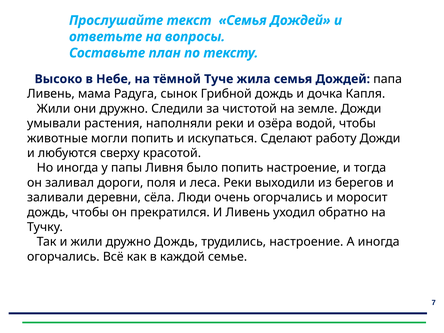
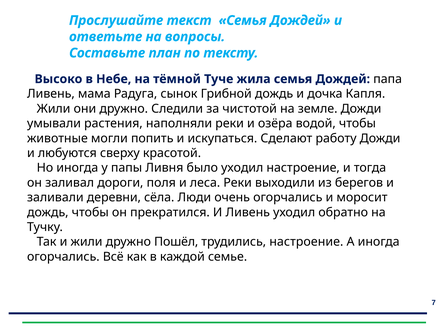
было попить: попить -> уходил (242, 168)
дружно Дождь: Дождь -> Пошёл (176, 242)
